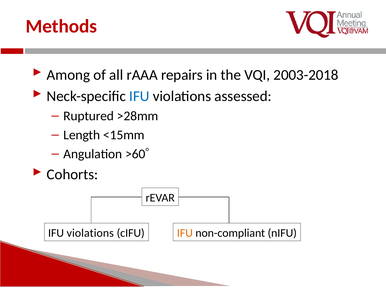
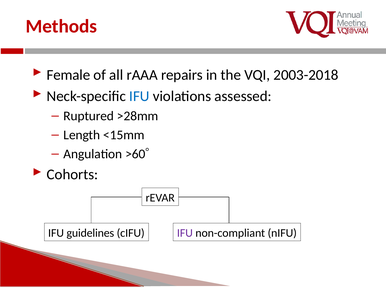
Among: Among -> Female (68, 75)
violations: violations -> guidelines (90, 233)
IFU colour: orange -> purple (185, 233)
